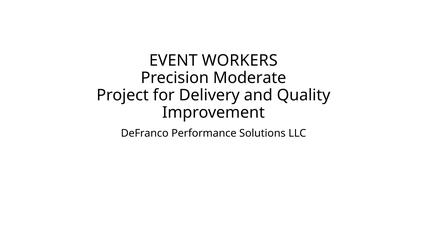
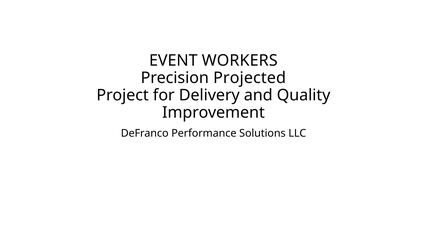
Moderate: Moderate -> Projected (250, 78)
